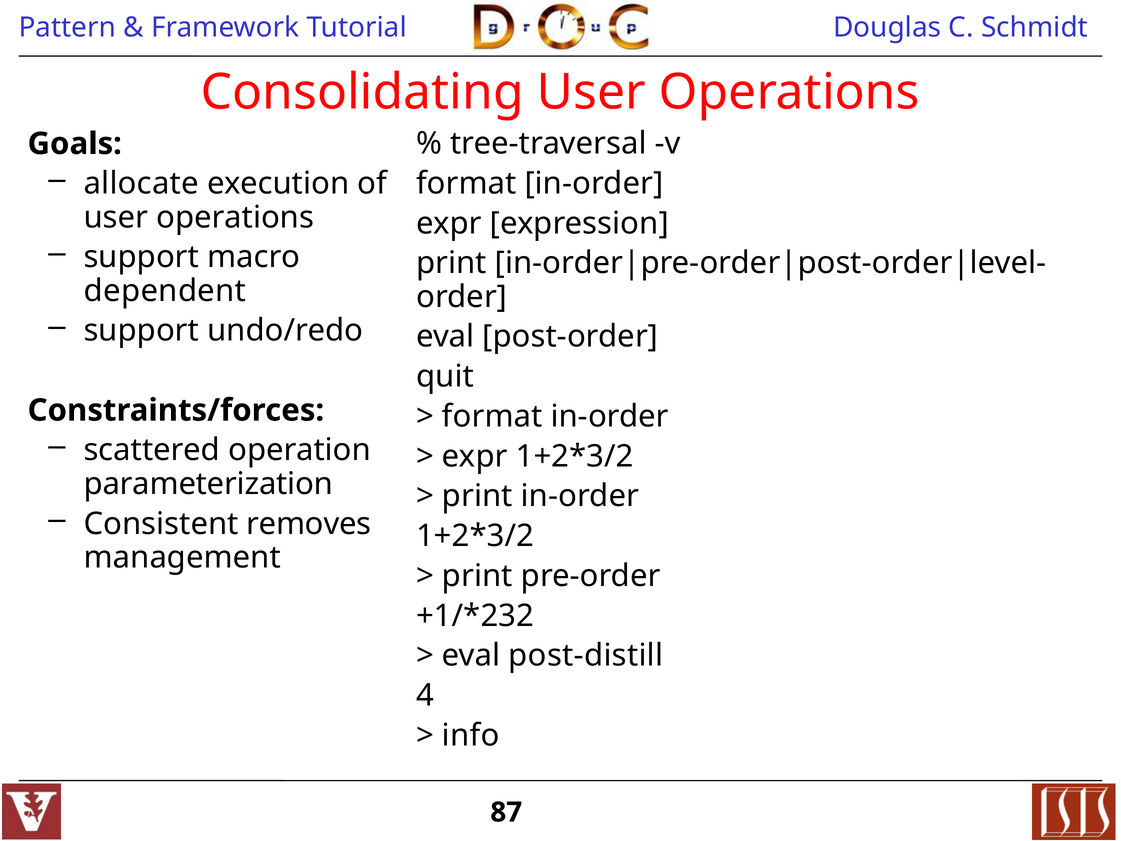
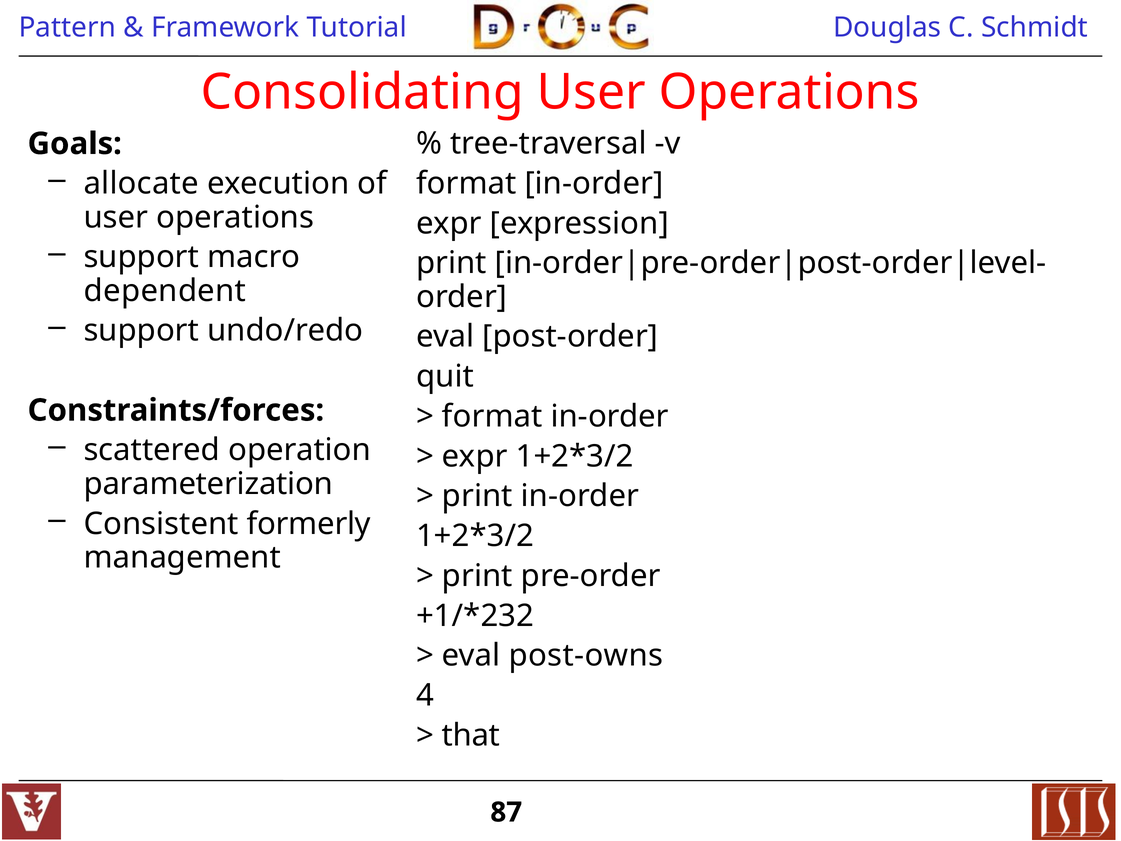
removes: removes -> formerly (309, 524)
post-distill: post-distill -> post-owns (586, 655)
info: info -> that (471, 735)
